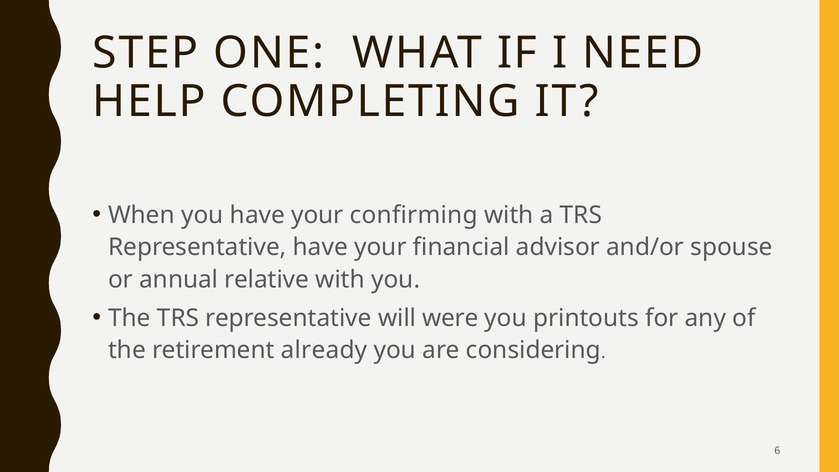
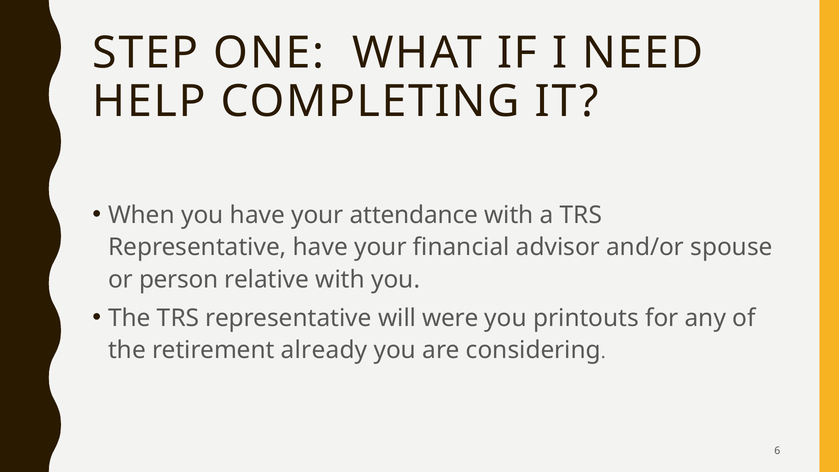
confirming: confirming -> attendance (414, 215)
annual: annual -> person (179, 280)
